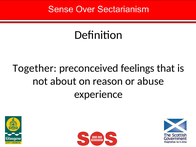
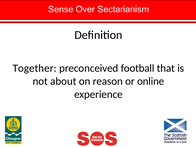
feelings: feelings -> football (138, 68)
abuse: abuse -> online (151, 81)
